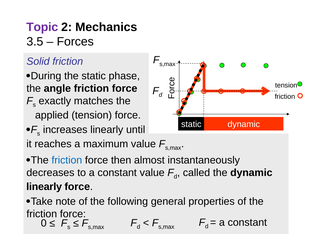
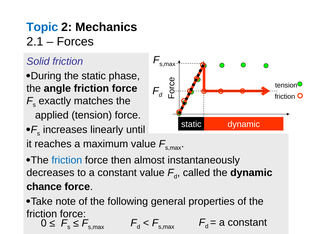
Topic colour: purple -> blue (42, 27)
3.5: 3.5 -> 2.1 (35, 42)
linearly: linearly -> chance (44, 187)
